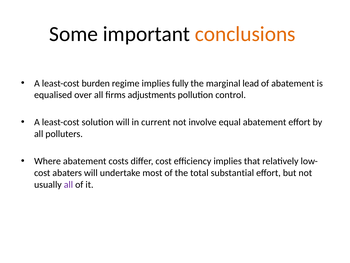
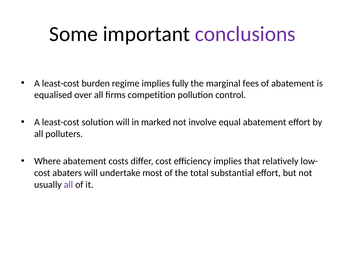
conclusions colour: orange -> purple (245, 34)
lead: lead -> fees (251, 83)
adjustments: adjustments -> competition (152, 95)
current: current -> marked (156, 122)
